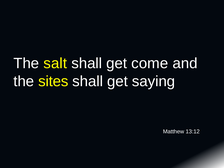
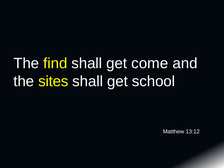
salt: salt -> find (55, 63)
saying: saying -> school (154, 81)
